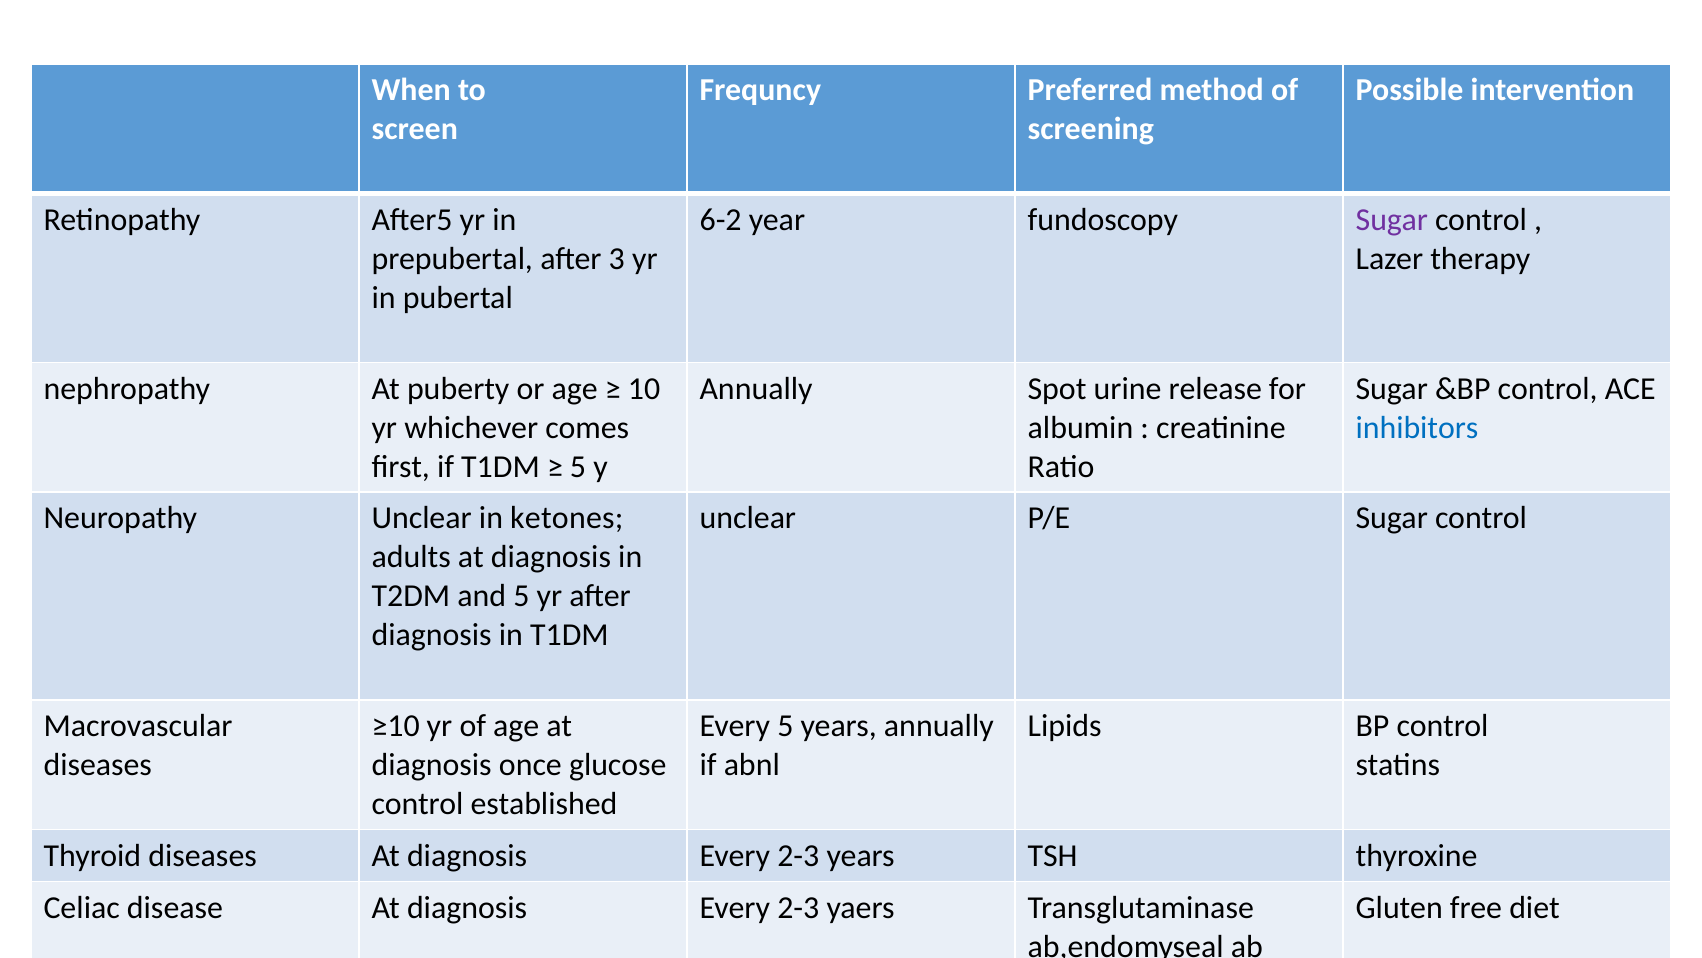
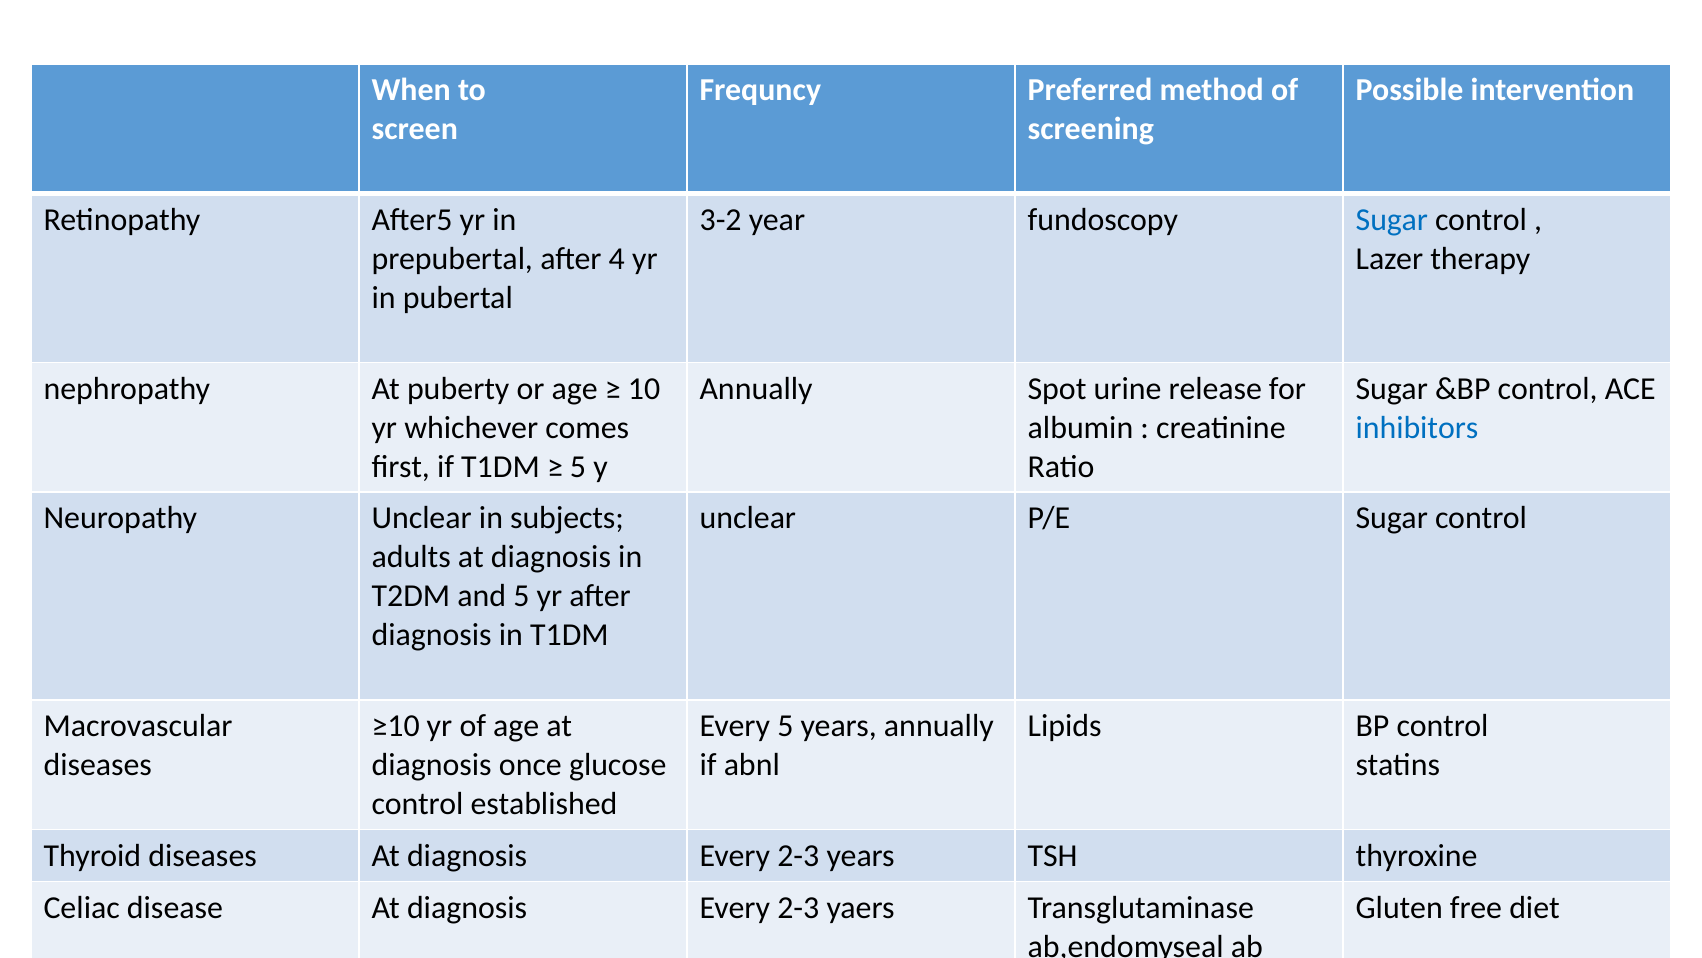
6-2: 6-2 -> 3-2 (721, 220)
Sugar colour: purple -> blue (1392, 220)
3: 3 -> 4 (617, 259)
ketones: ketones -> subjects (567, 518)
